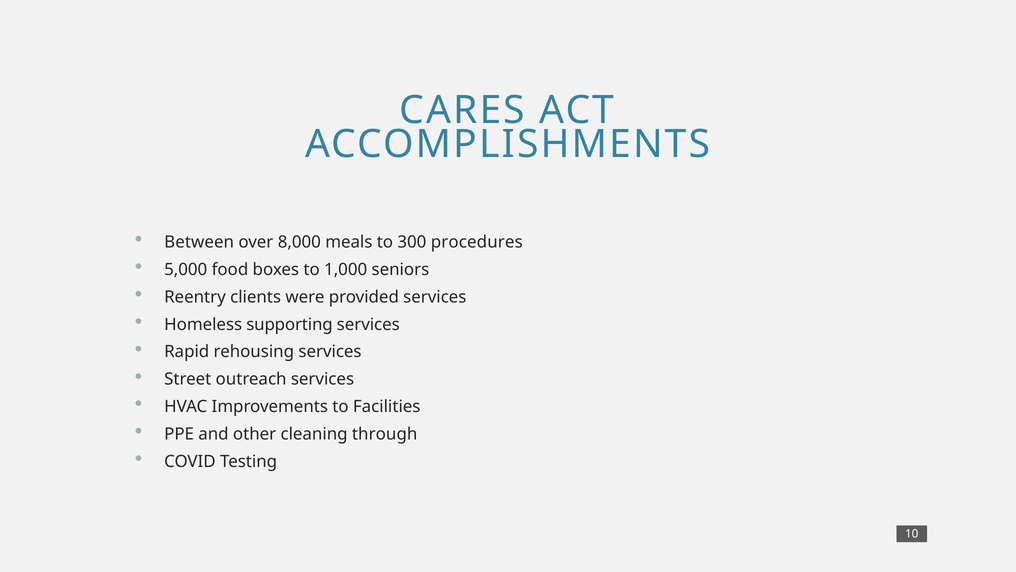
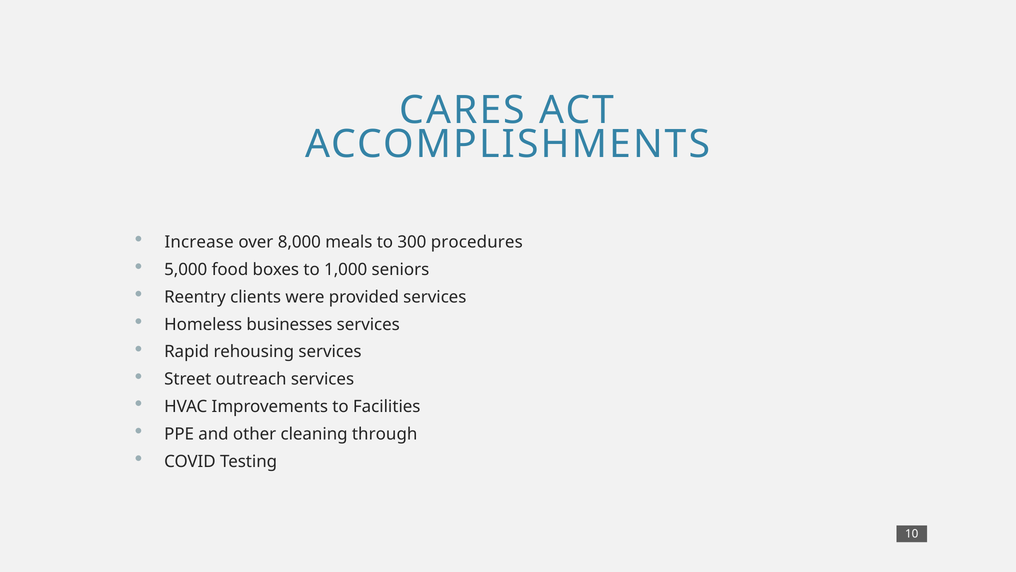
Between: Between -> Increase (199, 242)
supporting: supporting -> businesses (289, 324)
